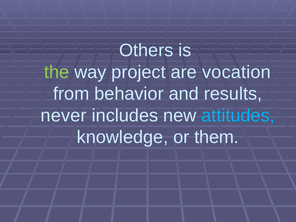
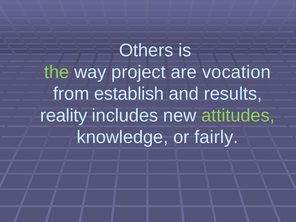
behavior: behavior -> establish (129, 94)
never: never -> reality (64, 115)
attitudes colour: light blue -> light green (238, 115)
them: them -> fairly (216, 137)
